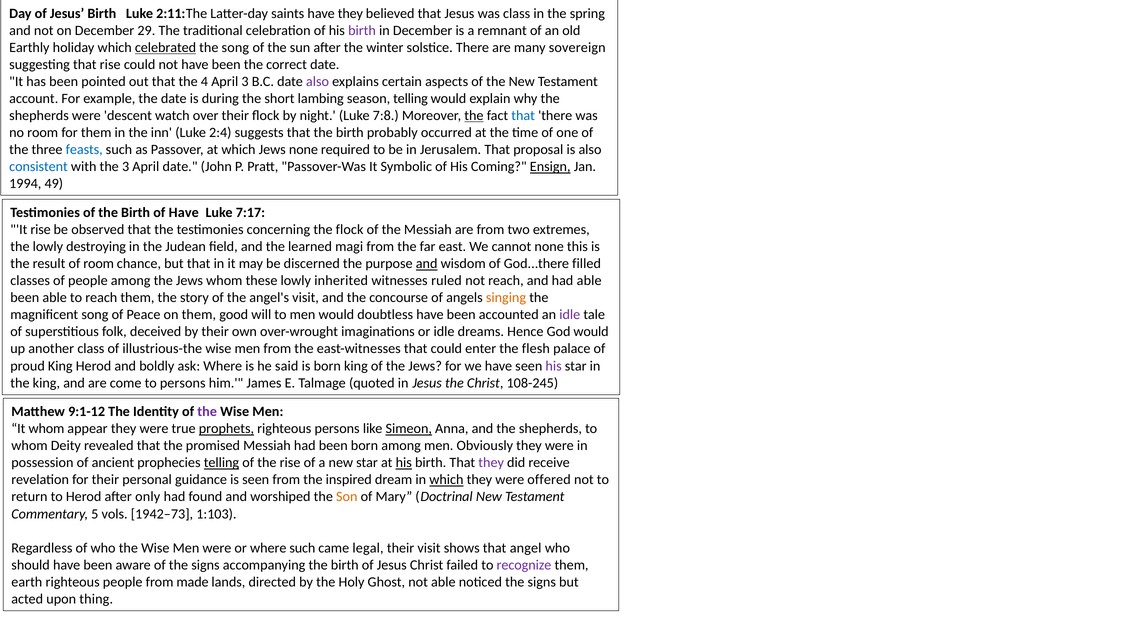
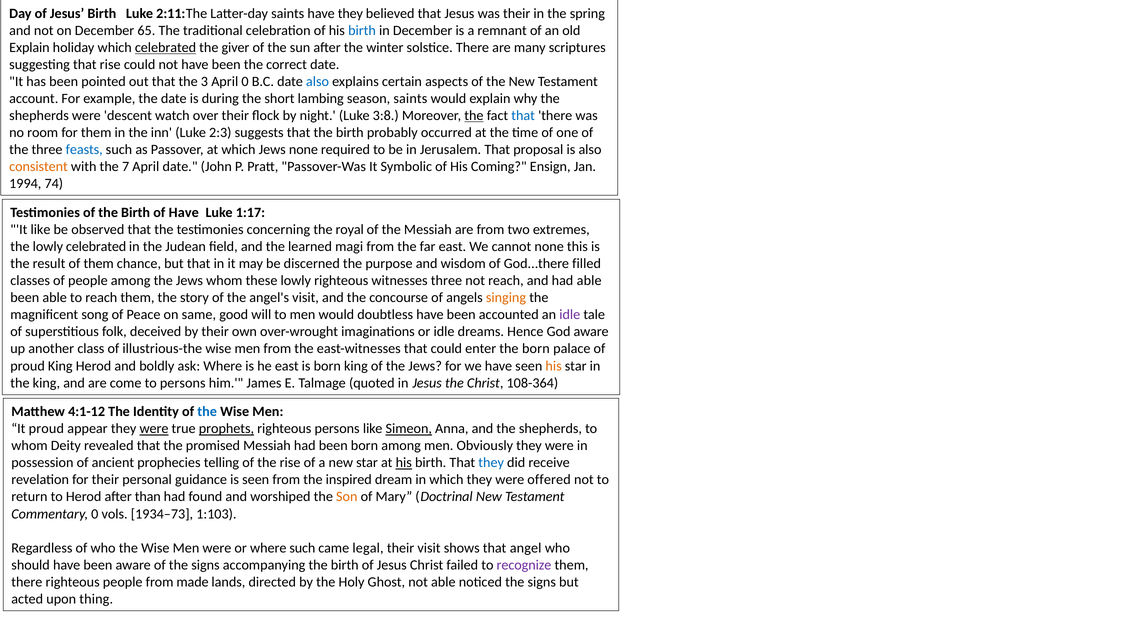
was class: class -> their (517, 14)
29: 29 -> 65 (146, 31)
birth colour: purple -> blue (362, 31)
Earthly: Earthly -> Explain (29, 48)
the song: song -> giver (235, 48)
sovereign: sovereign -> scriptures (577, 48)
4: 4 -> 3 (204, 82)
April 3: 3 -> 0 (245, 82)
also colour: purple -> blue (318, 82)
season telling: telling -> saints (410, 99)
7:8: 7:8 -> 3:8 (386, 116)
2:4: 2:4 -> 2:3 (220, 133)
consistent colour: blue -> orange (39, 167)
the 3: 3 -> 7 (126, 167)
Ensign underline: present -> none (550, 167)
49: 49 -> 74 (54, 184)
7:17: 7:17 -> 1:17 (250, 212)
It rise: rise -> like (40, 229)
the flock: flock -> royal (350, 229)
lowly destroying: destroying -> celebrated (96, 246)
of room: room -> them (99, 263)
and underline: present -> none (427, 263)
lowly inherited: inherited -> righteous (341, 280)
witnesses ruled: ruled -> three (446, 280)
on them: them -> same (199, 314)
God would: would -> aware (591, 331)
the flesh: flesh -> born (536, 348)
he said: said -> east (287, 365)
his colour: purple -> orange (554, 365)
108-245: 108-245 -> 108-364 (532, 382)
9:1-12: 9:1-12 -> 4:1-12 (87, 411)
the colour: purple -> blue (207, 411)
It whom: whom -> proud (46, 428)
were underline: none -> present (154, 428)
telling underline: present -> none (221, 462)
they colour: purple -> blue (491, 462)
which underline: present -> none (446, 479)
only: only -> than (148, 496)
Commentary 5: 5 -> 0 (95, 513)
1942–73: 1942–73 -> 1934–73 (162, 513)
earth: earth -> there (27, 581)
